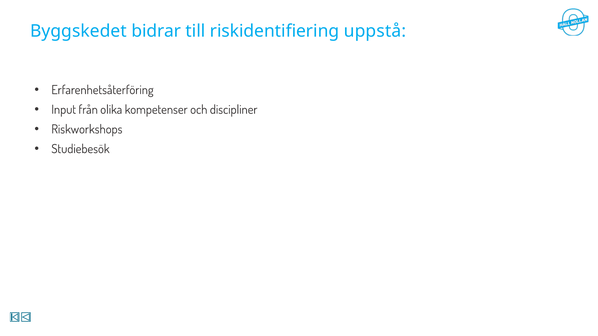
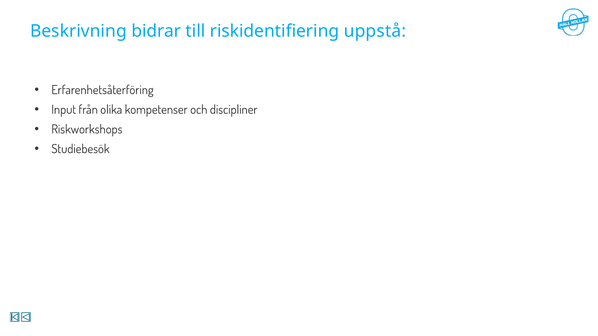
Byggskedet: Byggskedet -> Beskrivning (78, 31)
